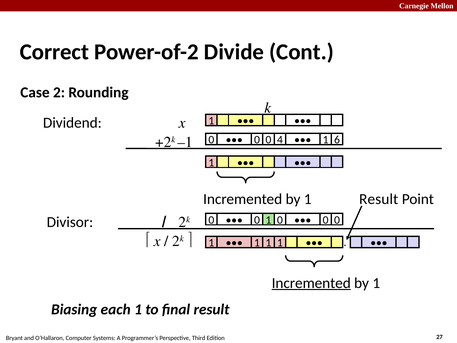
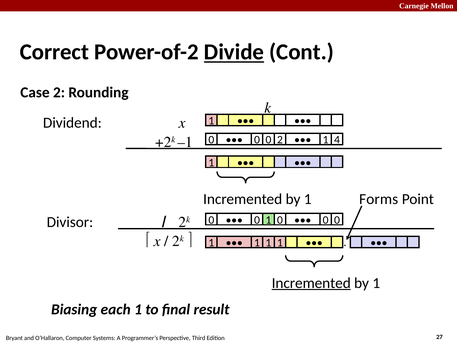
Divide underline: none -> present (234, 52)
0 4: 4 -> 2 (280, 140)
6: 6 -> 4 (337, 140)
Result: Result -> Forms (379, 199)
